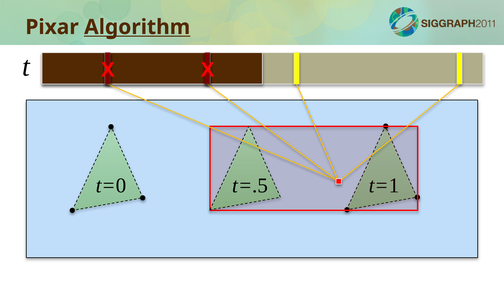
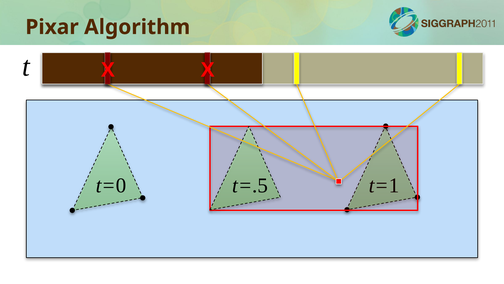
Algorithm underline: present -> none (137, 27)
